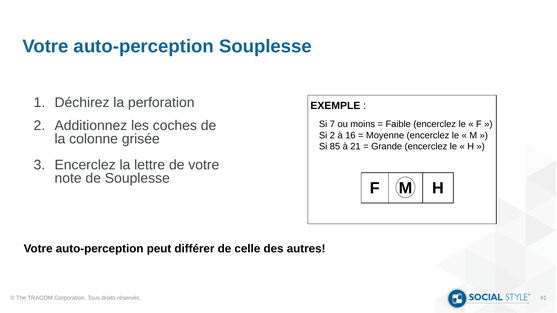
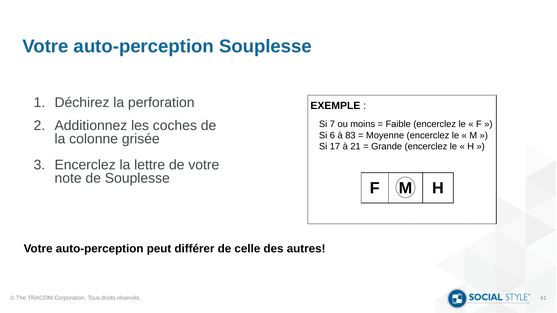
Si 2: 2 -> 6 (332, 135)
16: 16 -> 83 (350, 135)
85: 85 -> 17 (335, 147)
